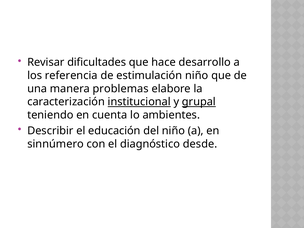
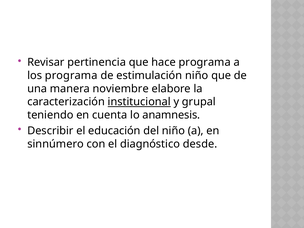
dificultades: dificultades -> pertinencia (97, 62)
hace desarrollo: desarrollo -> programa (205, 62)
los referencia: referencia -> programa (71, 76)
problemas: problemas -> noviembre (121, 89)
grupal underline: present -> none (199, 102)
ambientes: ambientes -> anamnesis (171, 115)
